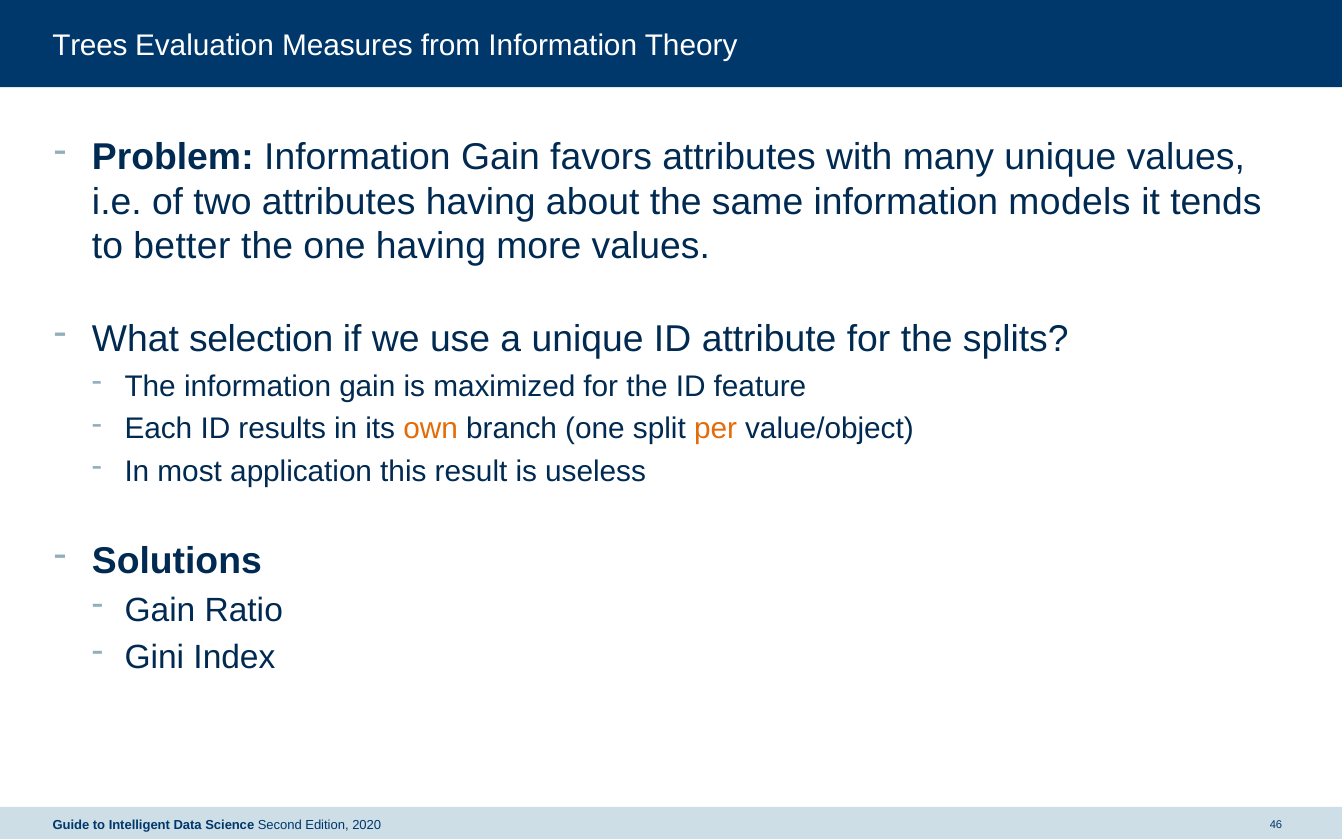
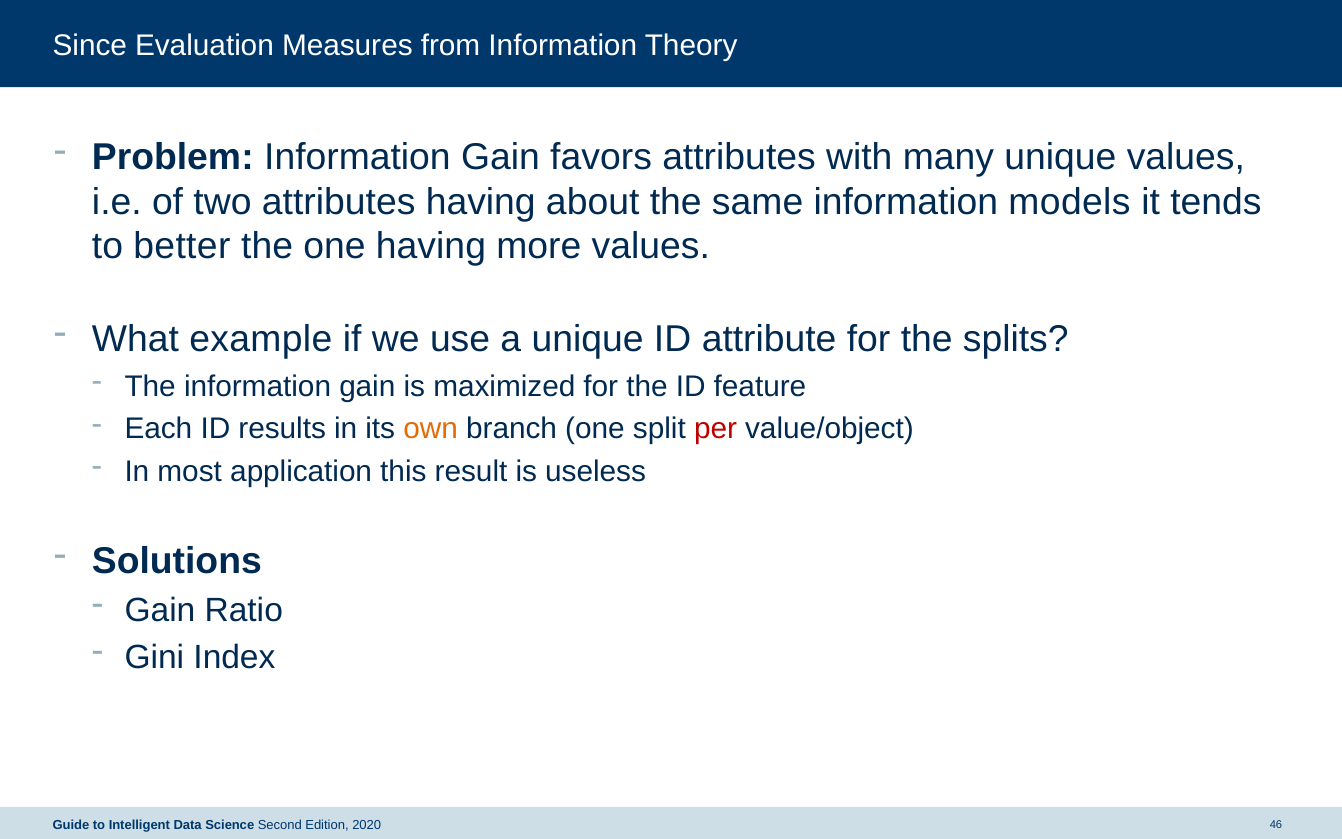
Trees: Trees -> Since (90, 46)
selection: selection -> example (261, 340)
per colour: orange -> red (716, 429)
